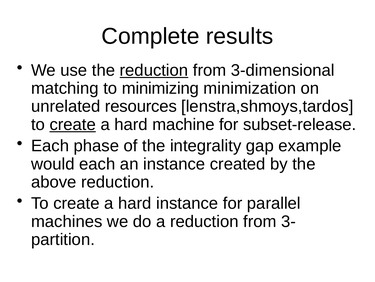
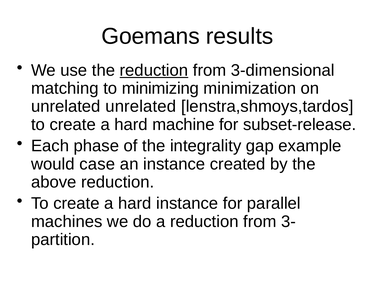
Complete: Complete -> Goemans (151, 36)
unrelated resources: resources -> unrelated (141, 106)
create underline: present -> none (73, 124)
would each: each -> case (97, 164)
